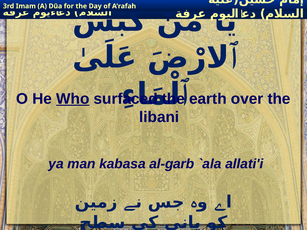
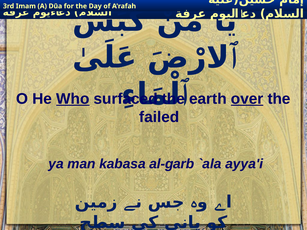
over underline: none -> present (247, 99)
libani: libani -> failed (159, 117)
allati'i: allati'i -> ayya'i (244, 164)
